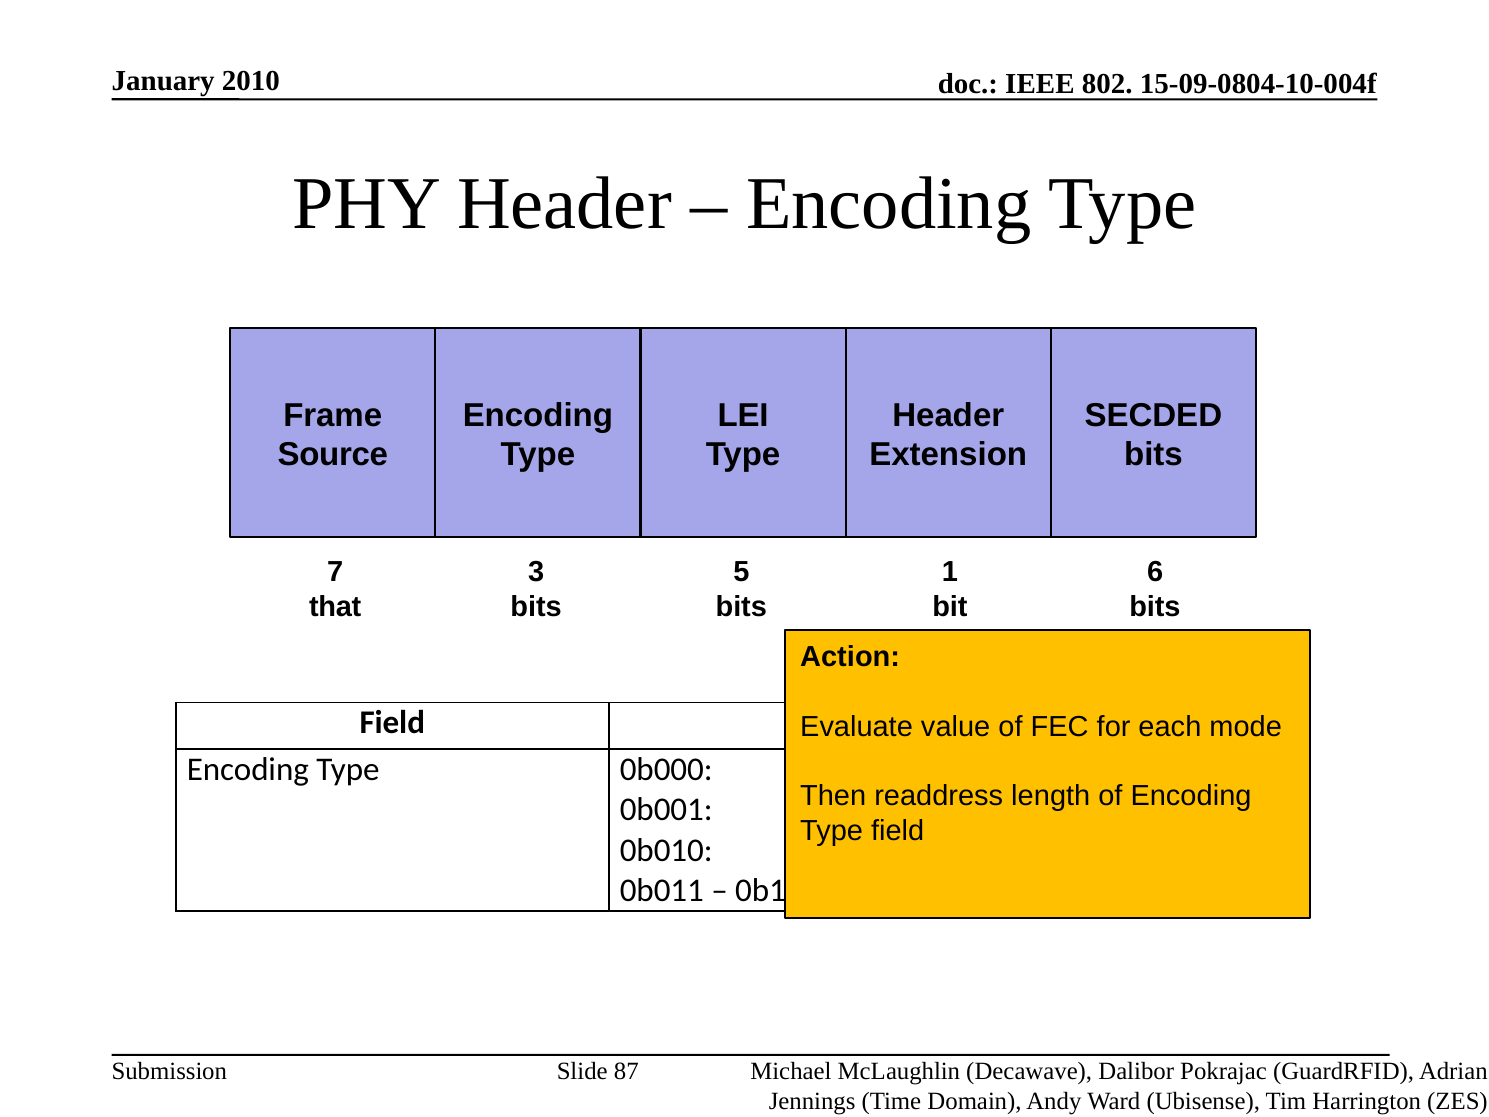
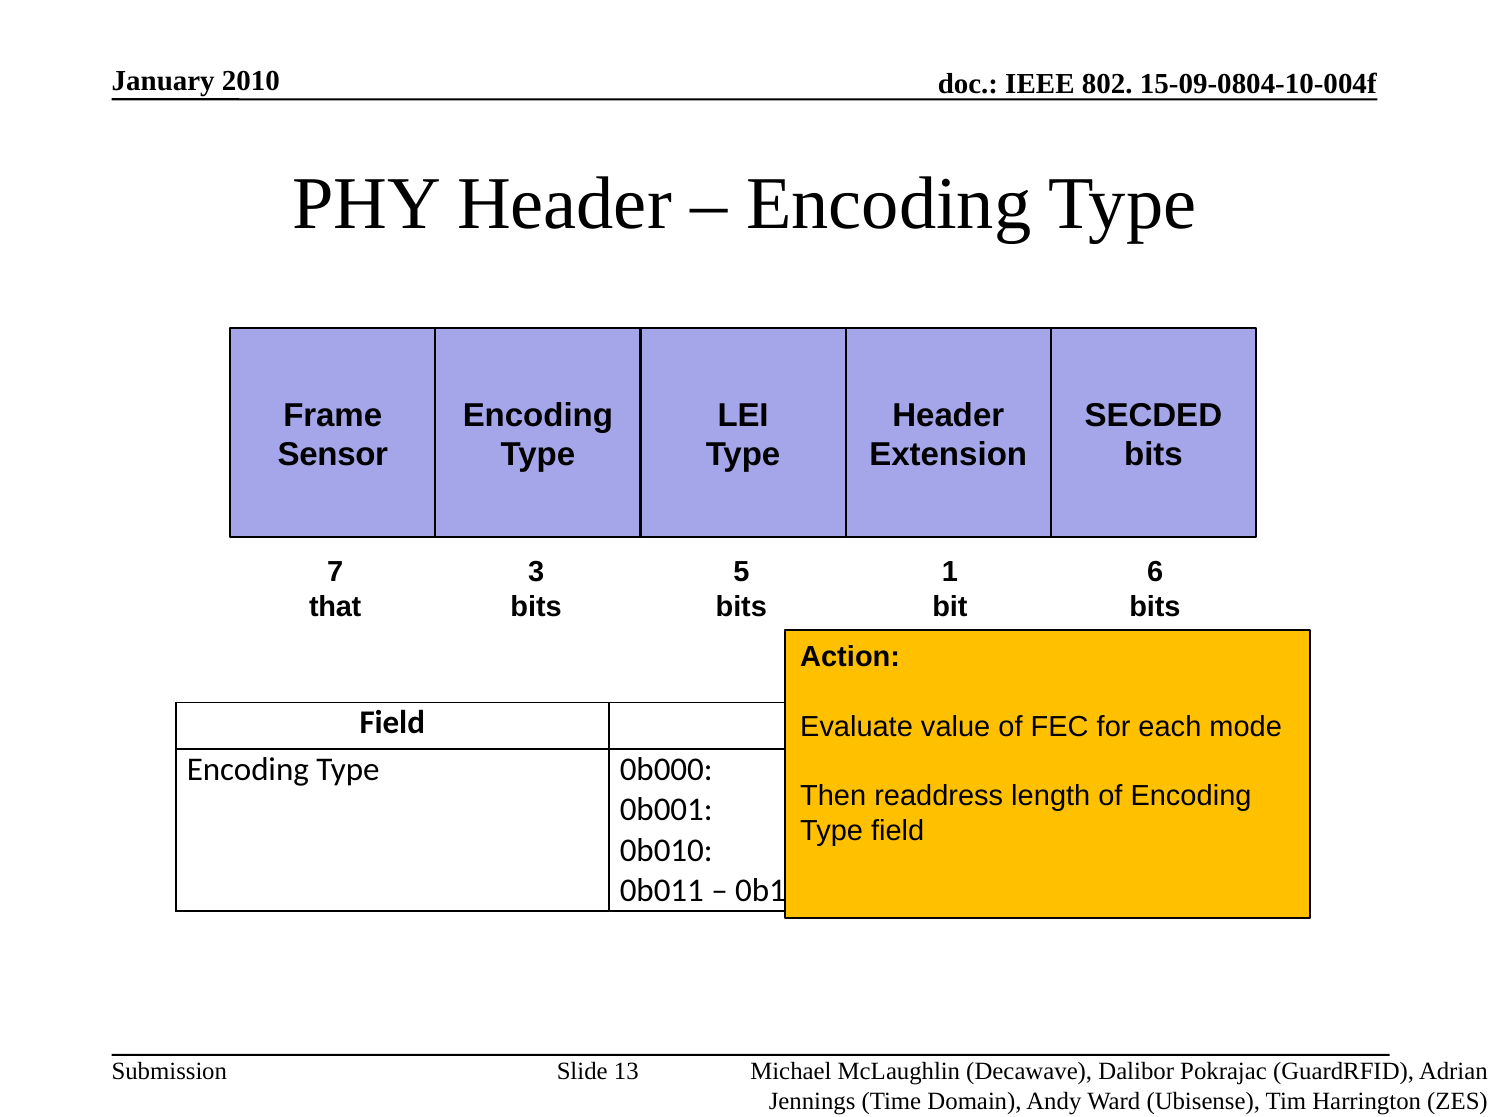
Source: Source -> Sensor (333, 455)
87: 87 -> 13 (626, 1071)
